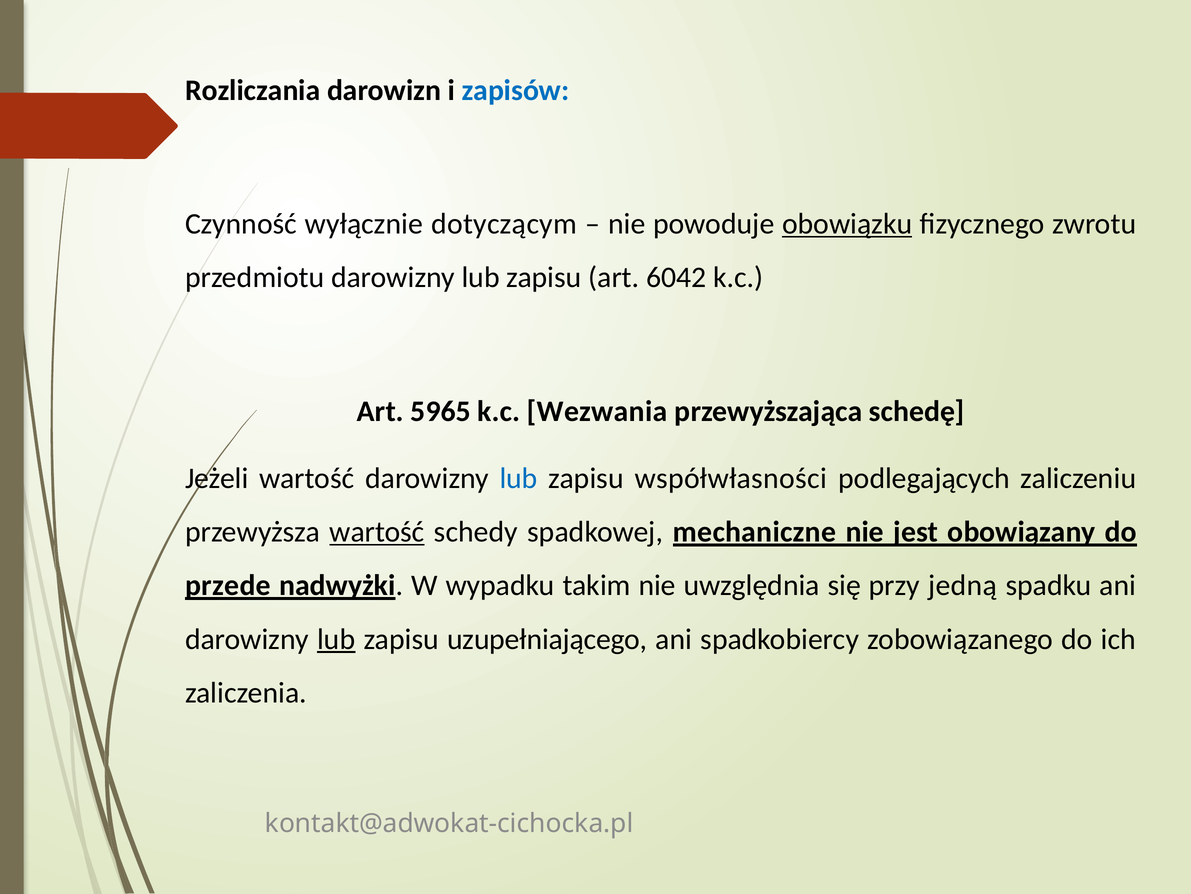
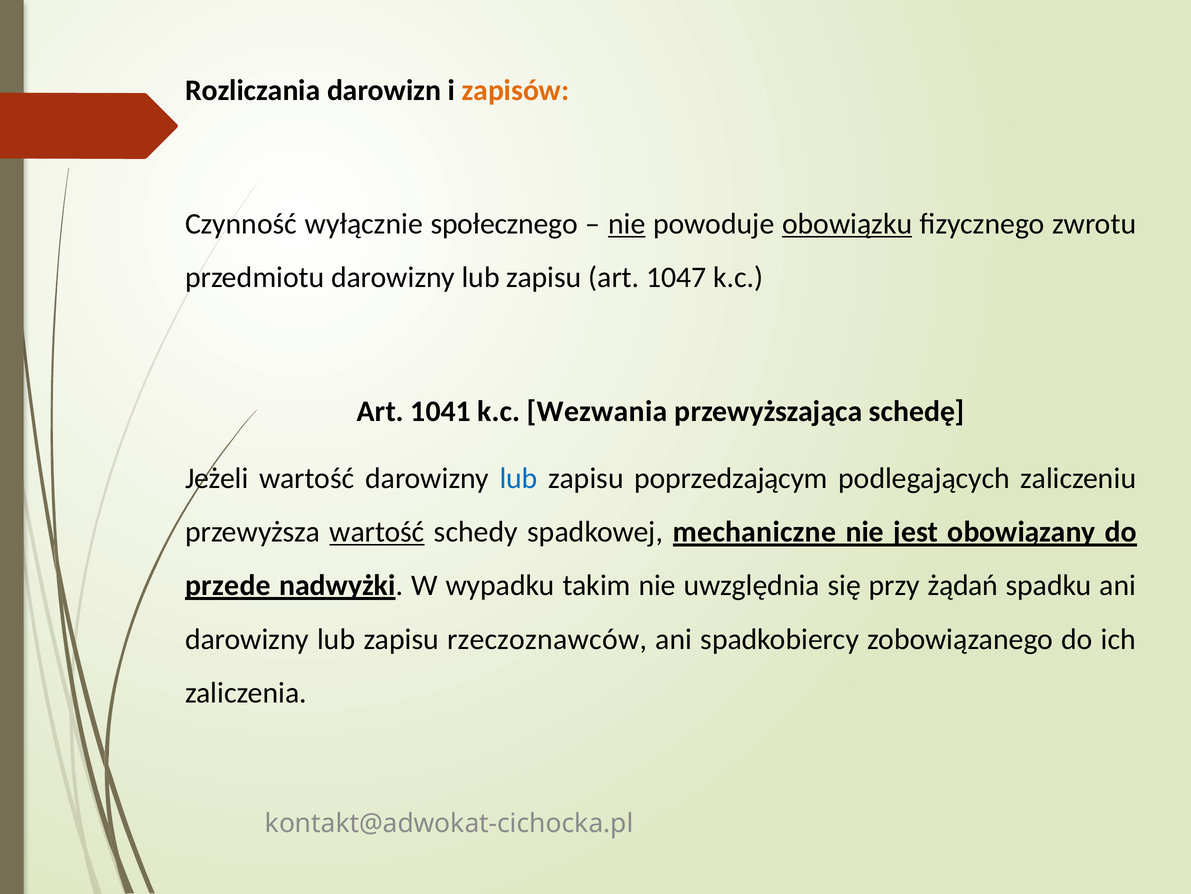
zapisów colour: blue -> orange (515, 90)
dotyczącym: dotyczącym -> społecznego (504, 224)
nie underline: none -> present (627, 224)
6042: 6042 -> 1047 (676, 277)
5965: 5965 -> 1041 (441, 411)
współwłasności: współwłasności -> poprzedzającym (731, 478)
jedną: jedną -> żądań (963, 585)
lub underline: present -> none (336, 639)
uzupełniającego: uzupełniającego -> rzeczoznawców (547, 639)
